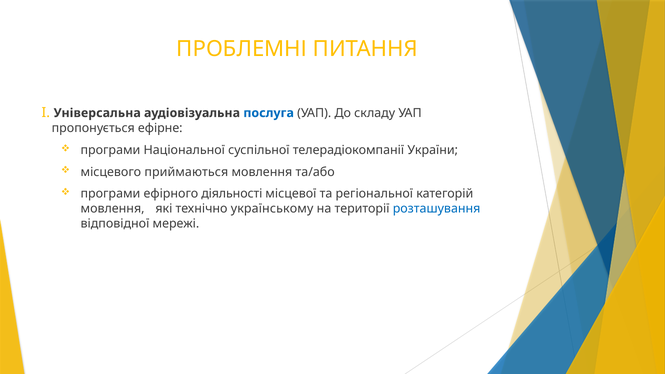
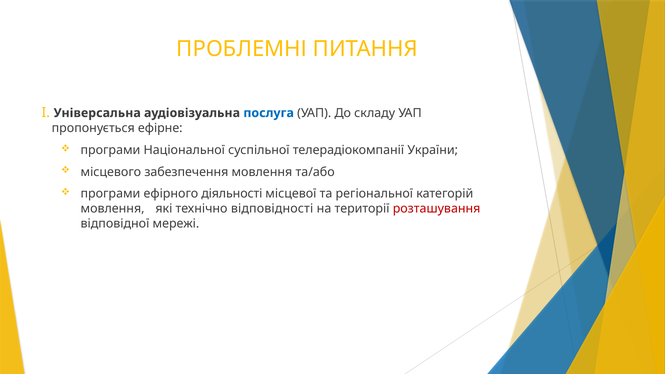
приймаються: приймаються -> забезпечення (186, 172)
українському: українському -> відповідності (272, 209)
розташування colour: blue -> red (437, 209)
